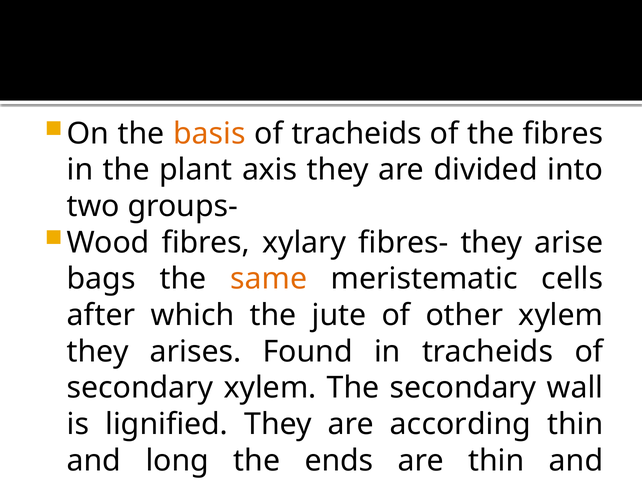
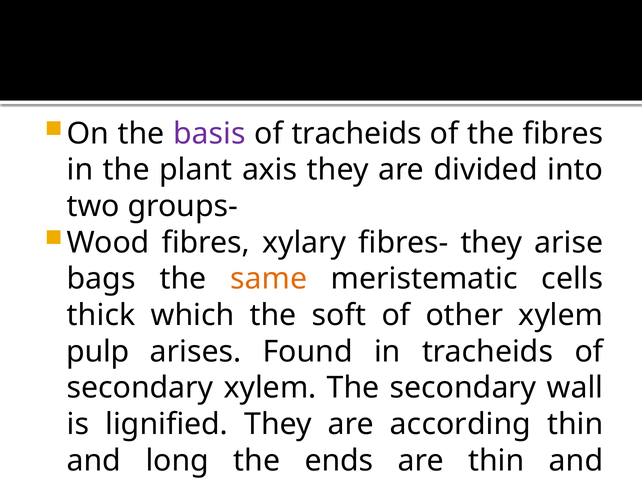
basis colour: orange -> purple (209, 134)
after: after -> thick (101, 316)
jute: jute -> soft (339, 316)
they: they -> pulp (98, 352)
